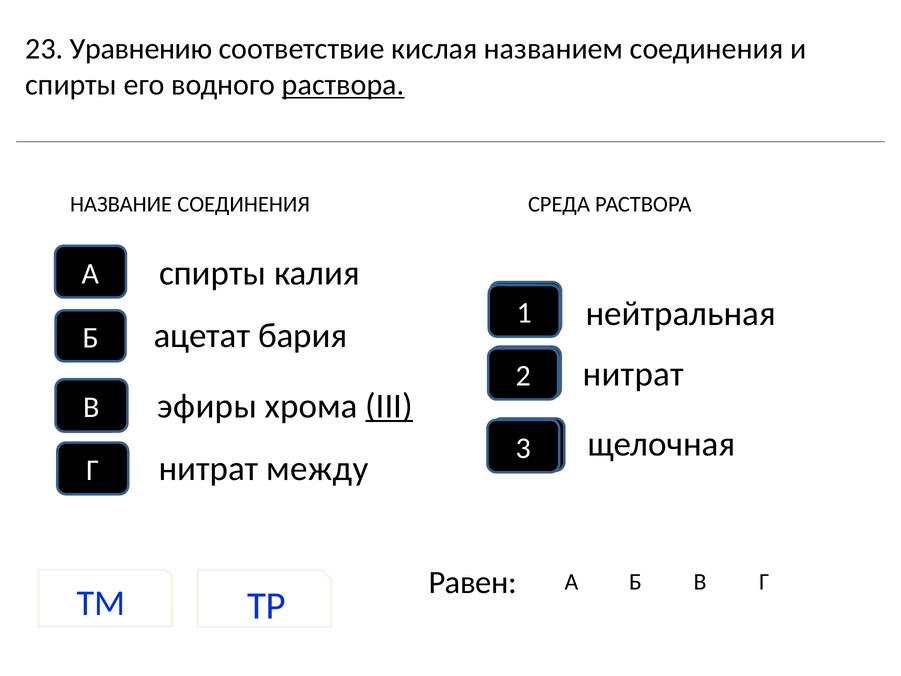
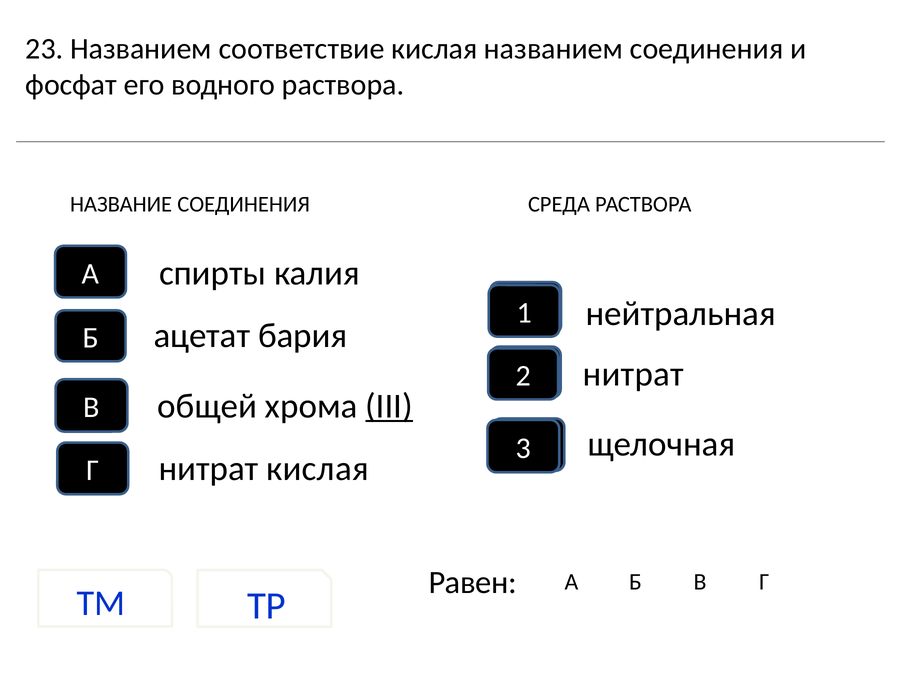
23 Уравнению: Уравнению -> Названием (141, 49)
спирты: спирты -> фосфат (71, 85)
раствора underline: present -> none (343, 85)
эфиры: эфиры -> общей (207, 406)
нитрат между: между -> кислая (317, 468)
